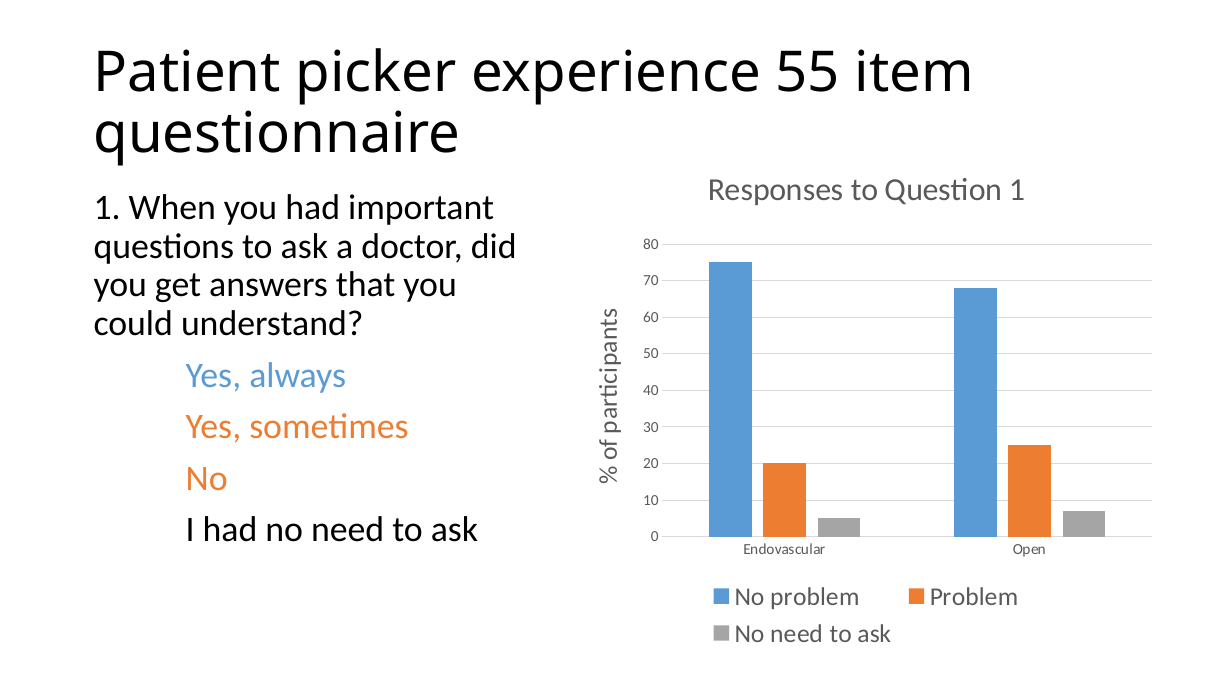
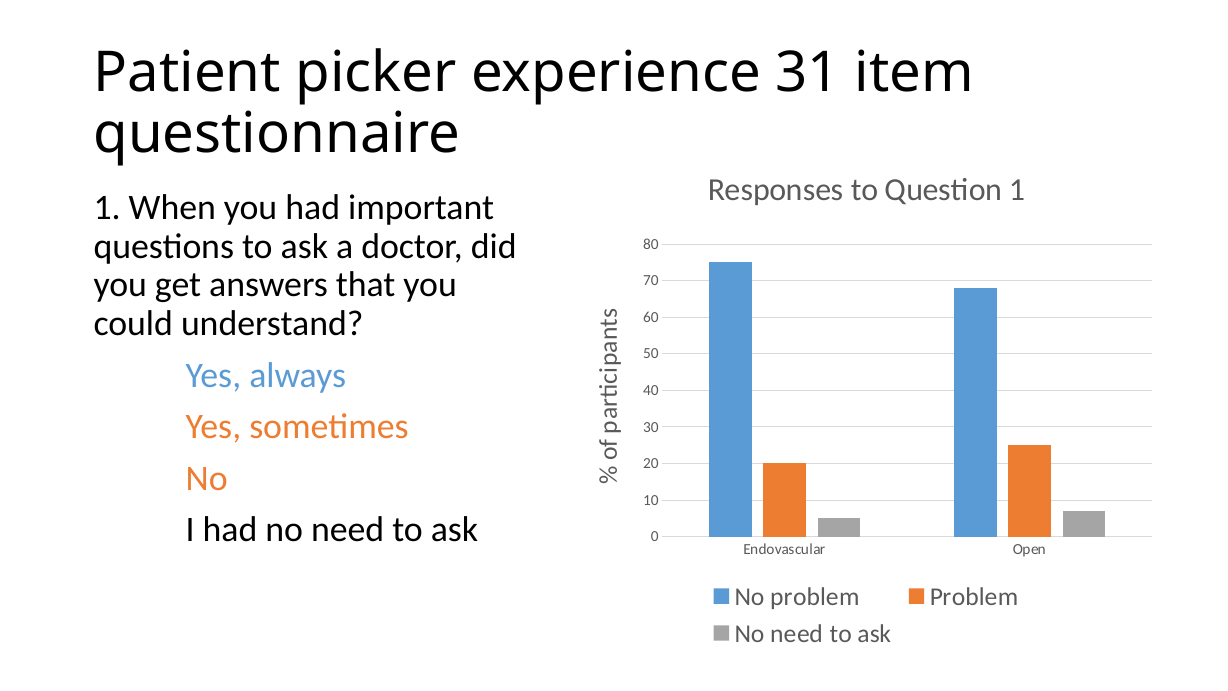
55: 55 -> 31 (808, 73)
